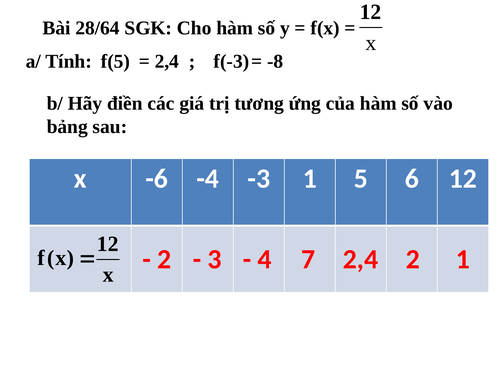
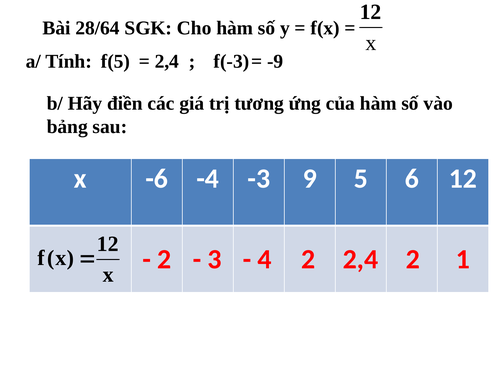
-8: -8 -> -9 (275, 61)
-3 1: 1 -> 9 (310, 178)
4 7: 7 -> 2 (308, 259)
